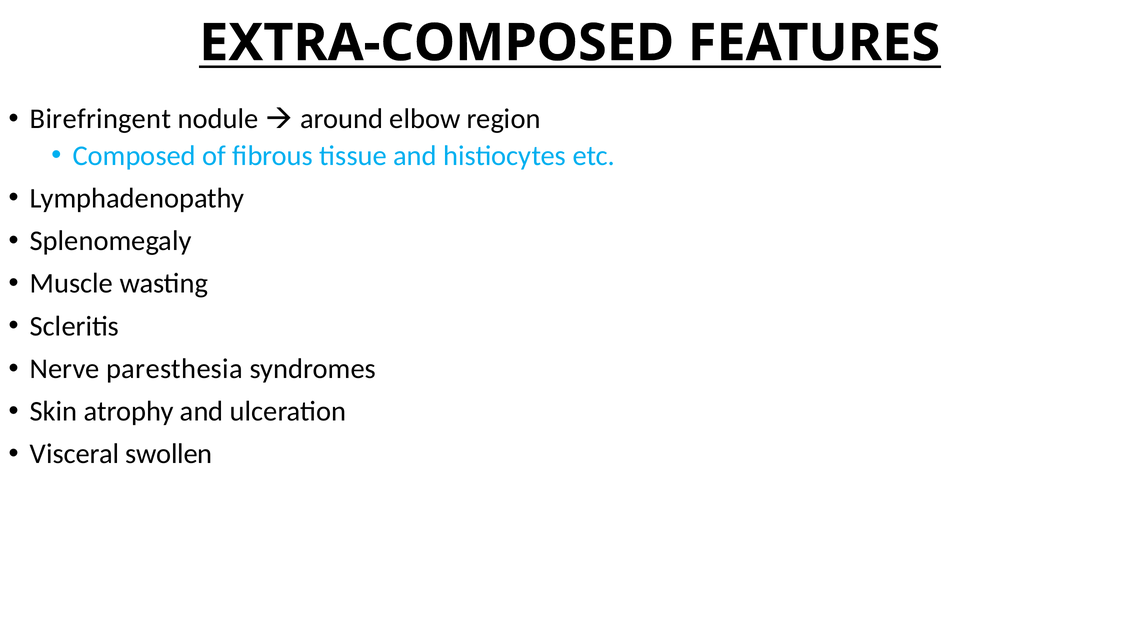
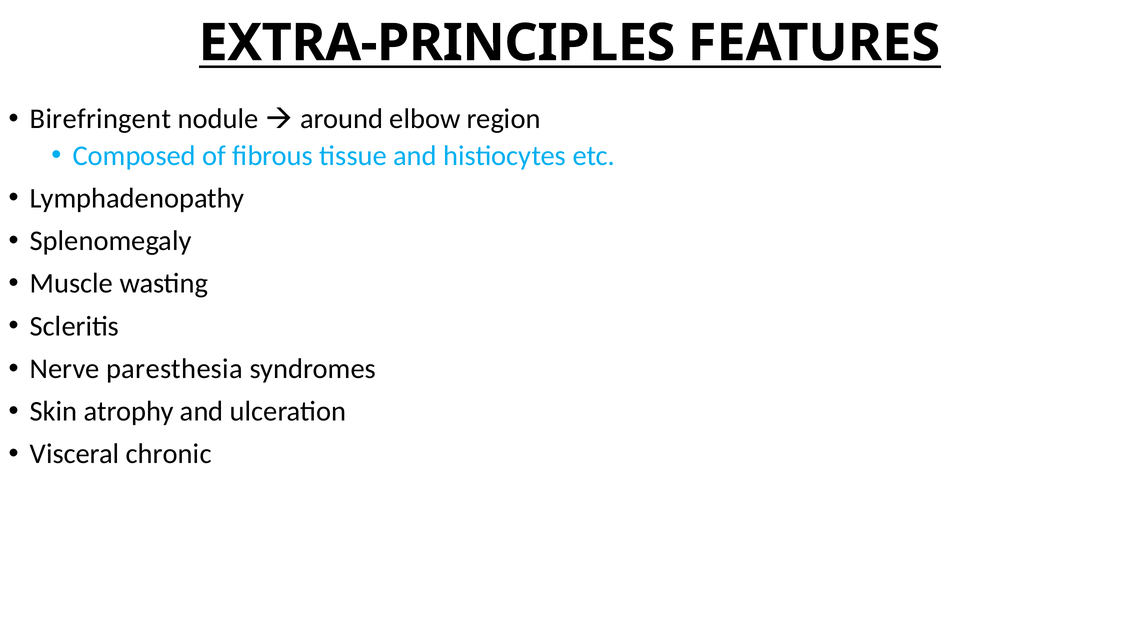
EXTRA-COMPOSED: EXTRA-COMPOSED -> EXTRA-PRINCIPLES (437, 43)
swollen: swollen -> chronic (169, 454)
